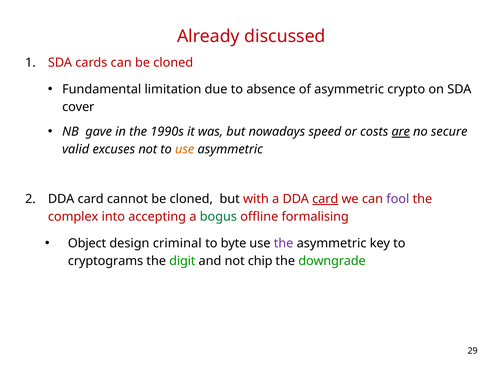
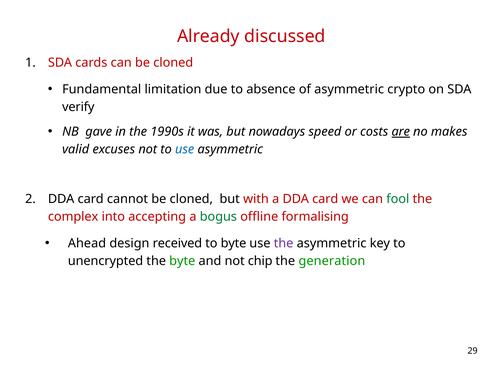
cover: cover -> verify (78, 107)
secure: secure -> makes (449, 132)
use colour: orange -> blue (185, 149)
card underline: present -> none (325, 199)
fool colour: purple -> green (398, 199)
Object: Object -> Ahead (87, 243)
criminal: criminal -> received (177, 243)
cryptograms: cryptograms -> unencrypted (106, 261)
the digit: digit -> byte (182, 261)
downgrade: downgrade -> generation (332, 261)
